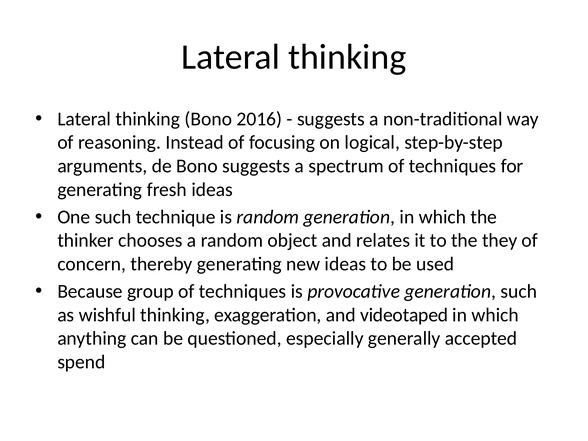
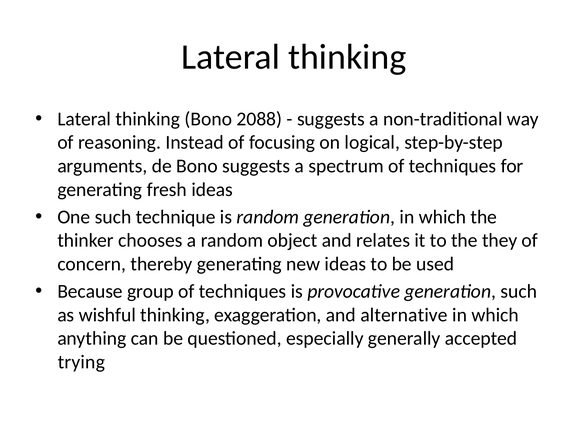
2016: 2016 -> 2088 (259, 119)
videotaped: videotaped -> alternative (404, 315)
spend: spend -> trying (81, 362)
